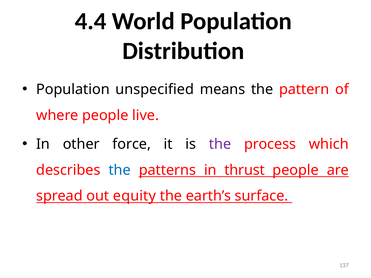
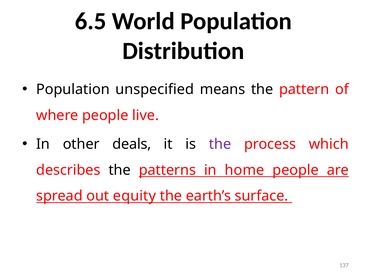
4.4: 4.4 -> 6.5 (91, 21)
force: force -> deals (132, 144)
the colour: blue -> black (120, 170)
thrust: thrust -> home (244, 170)
